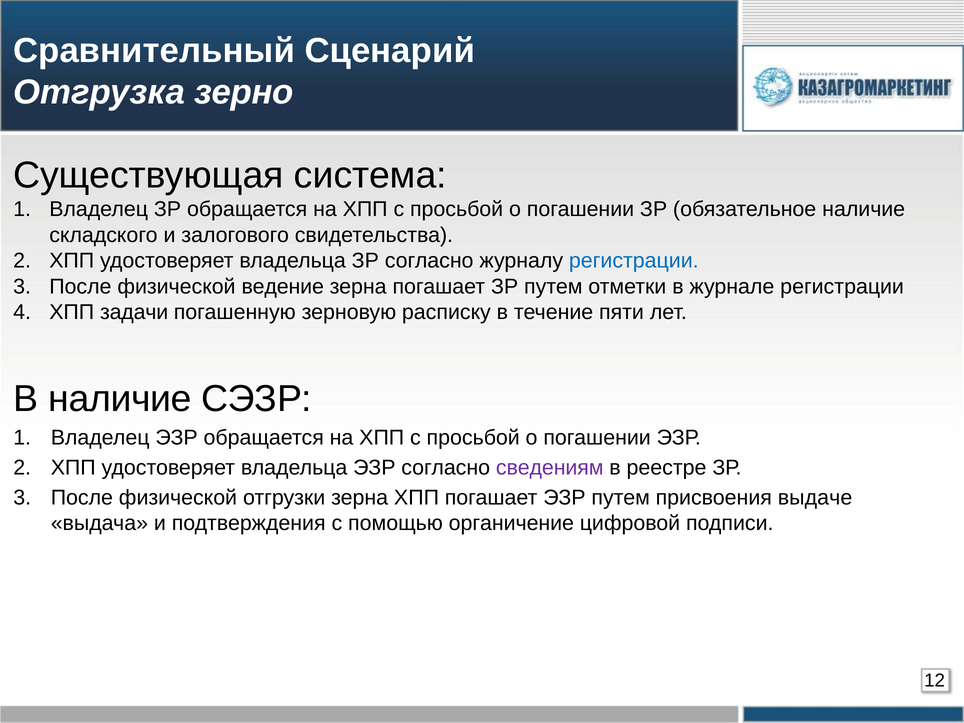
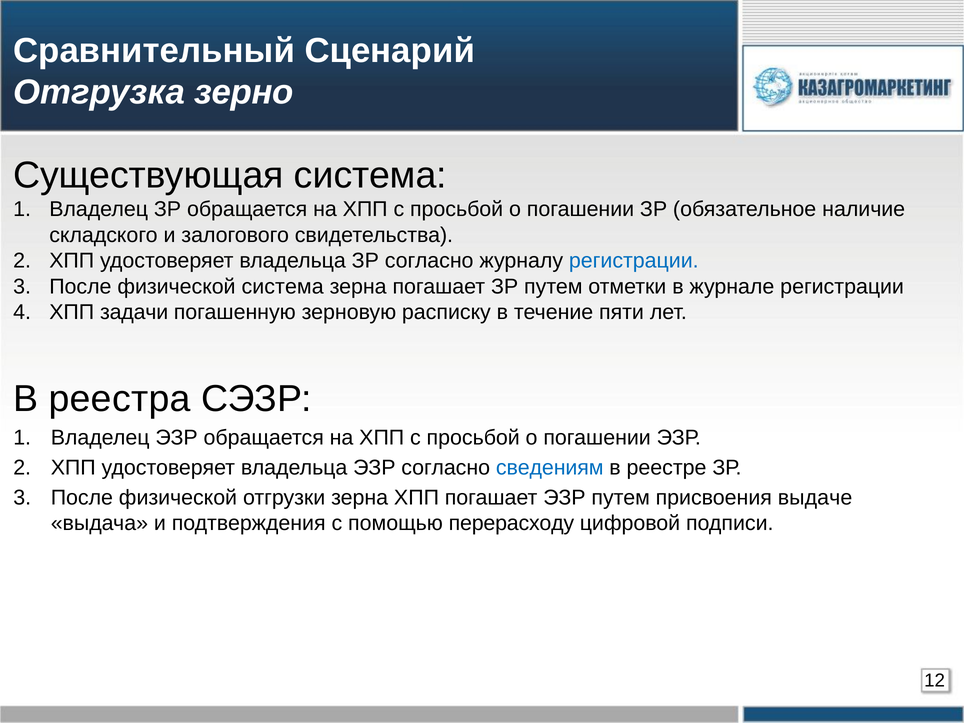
физической ведение: ведение -> система (283, 287)
В наличие: наличие -> реестра (120, 399)
сведениям colour: purple -> blue (550, 467)
органичение: органичение -> перерасходу (511, 523)
